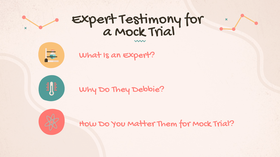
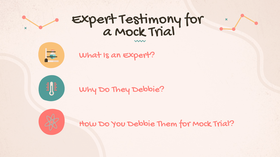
You Matter: Matter -> Debbie (141, 123)
